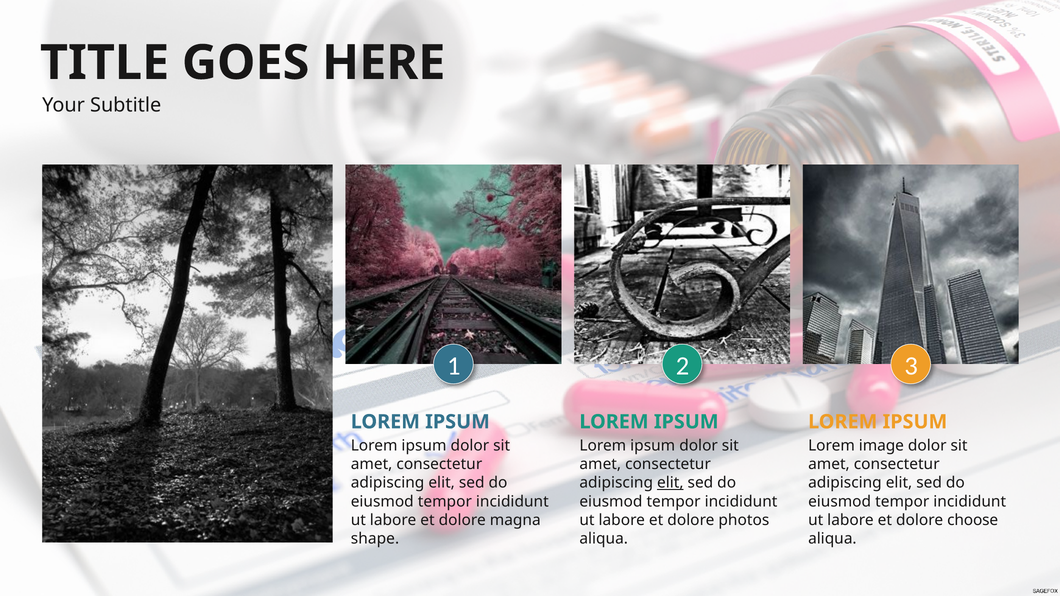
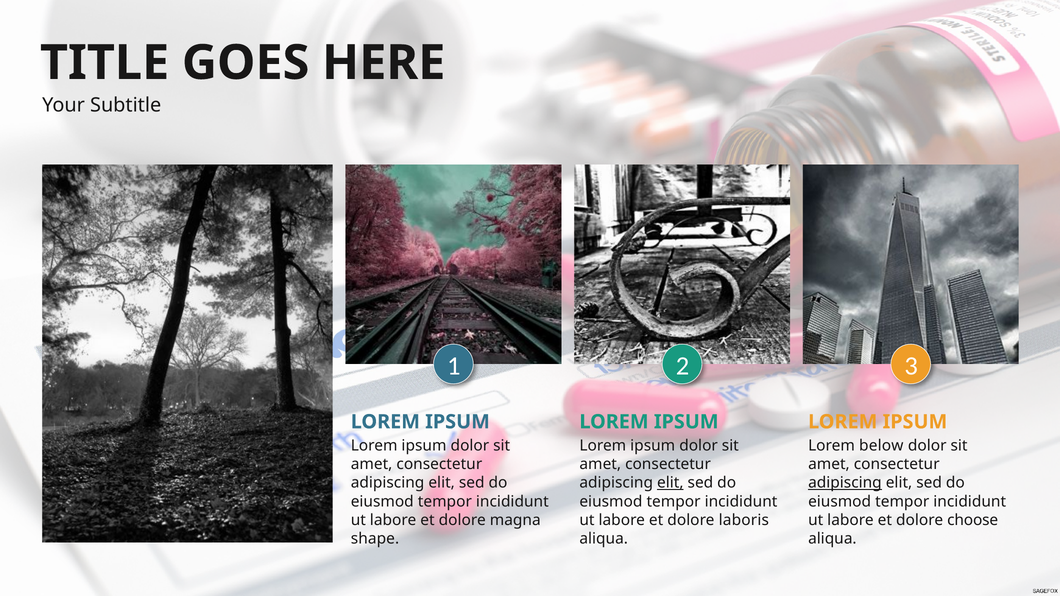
image: image -> below (881, 446)
adipiscing underline: none -> present (845, 483)
photos: photos -> laboris (744, 520)
